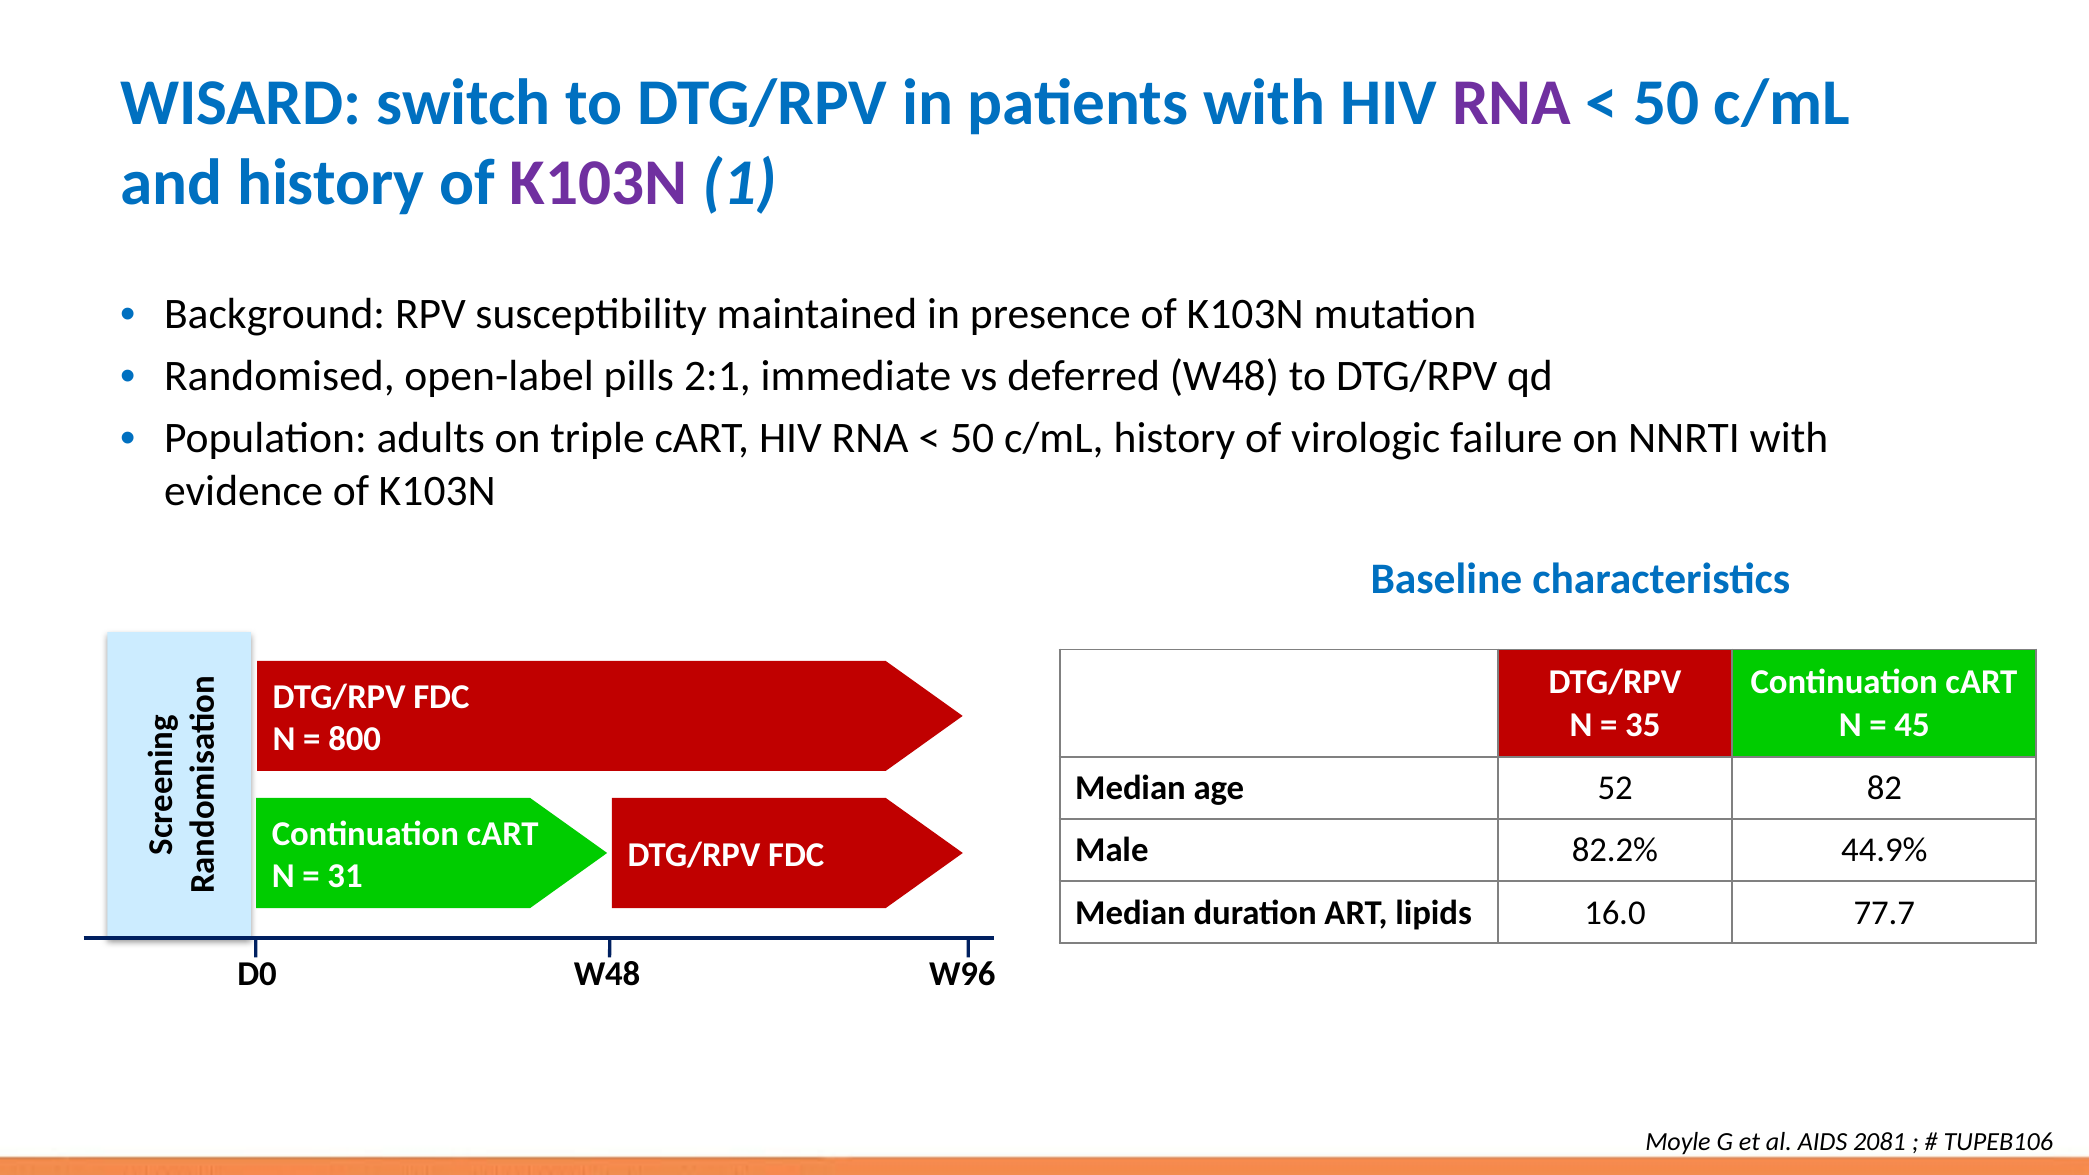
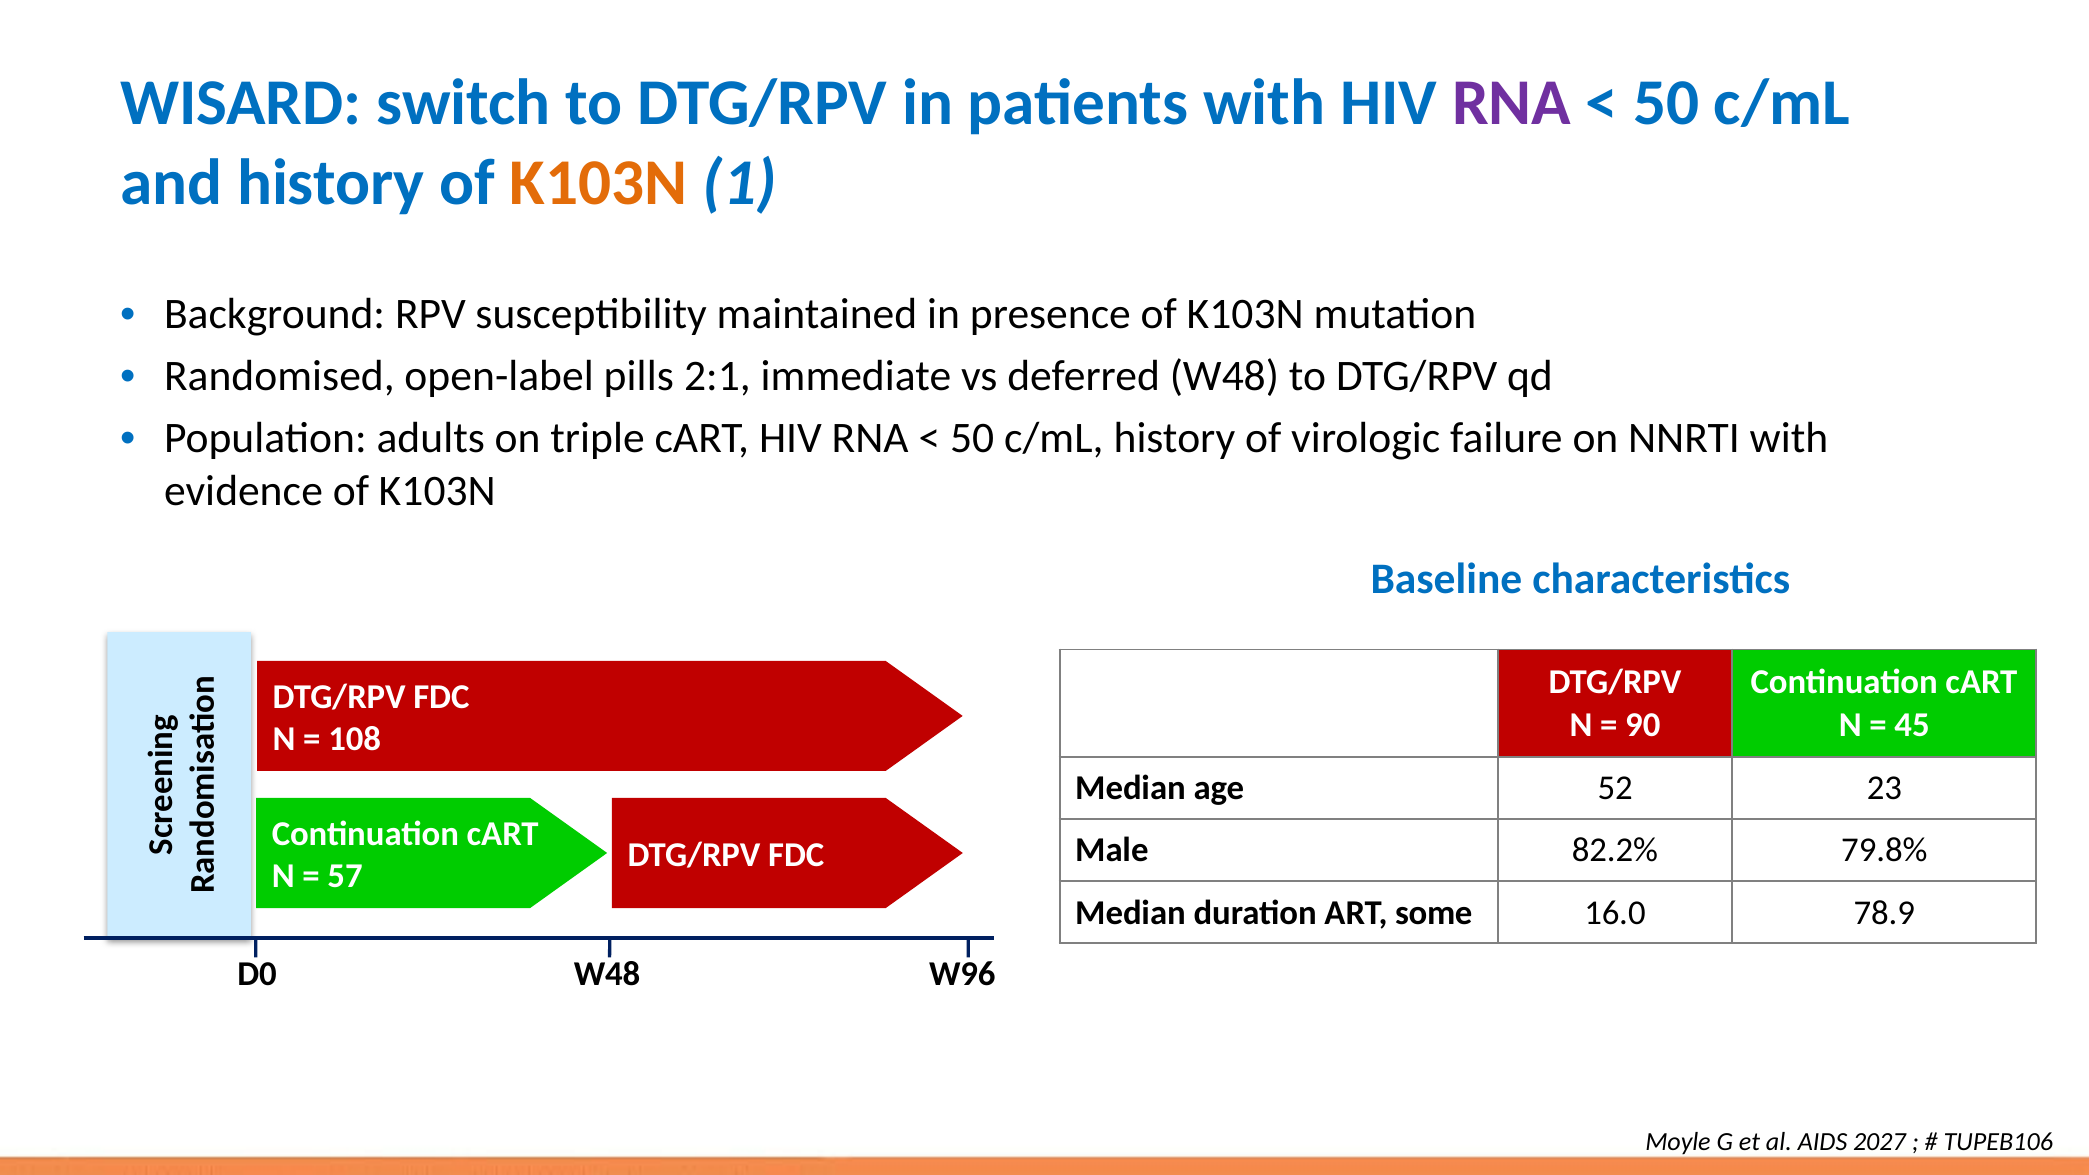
K103N colour: purple -> orange (599, 183)
35: 35 -> 90 (1643, 725)
800: 800 -> 108 (355, 739)
82: 82 -> 23 (1884, 788)
44.9%: 44.9% -> 79.8% (1884, 850)
31: 31 -> 57 (345, 876)
lipids: lipids -> some (1434, 913)
77.7: 77.7 -> 78.9 (1884, 913)
2081: 2081 -> 2027 (1879, 1142)
